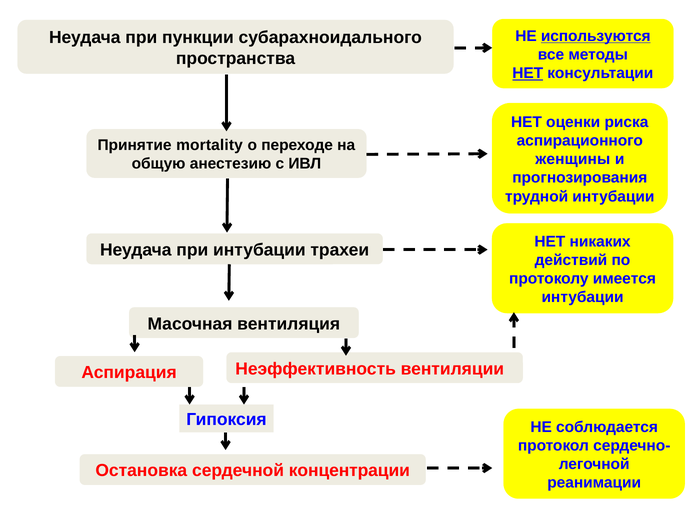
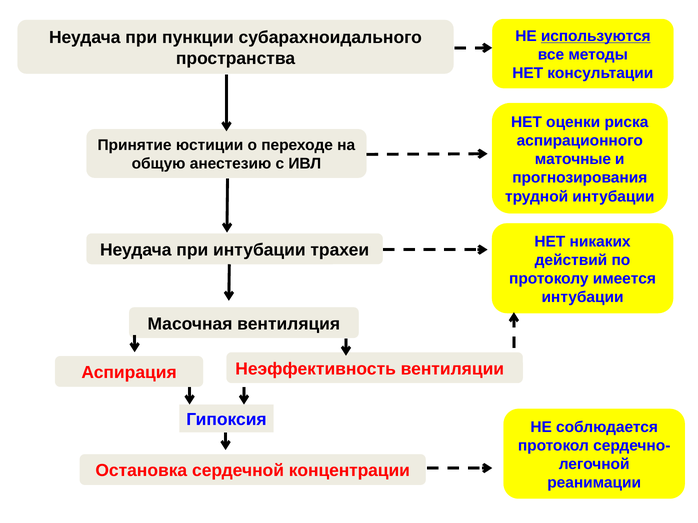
НЕТ underline: present -> none (528, 73)
mortality: mortality -> юстиции (210, 145)
женщины: женщины -> маточные (573, 159)
